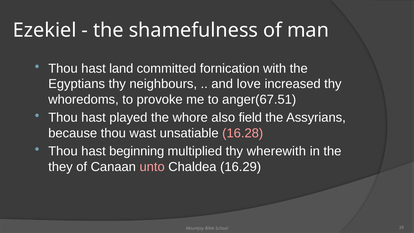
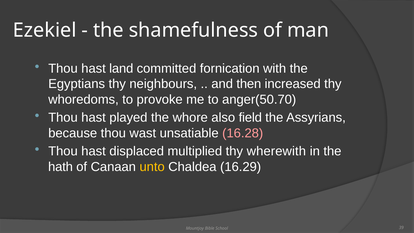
love: love -> then (249, 84)
anger(67.51: anger(67.51 -> anger(50.70 (259, 99)
beginning: beginning -> displaced (137, 151)
they: they -> hath (61, 167)
unto colour: pink -> yellow (152, 167)
